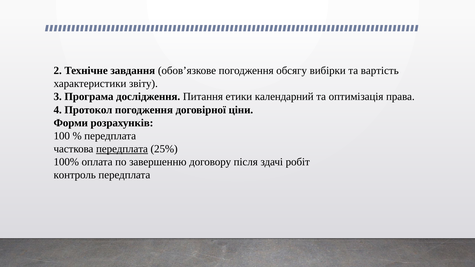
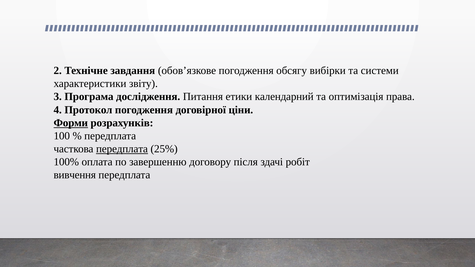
вартість: вартість -> системи (380, 71)
Форми underline: none -> present (71, 123)
контроль: контроль -> вивчення (75, 175)
